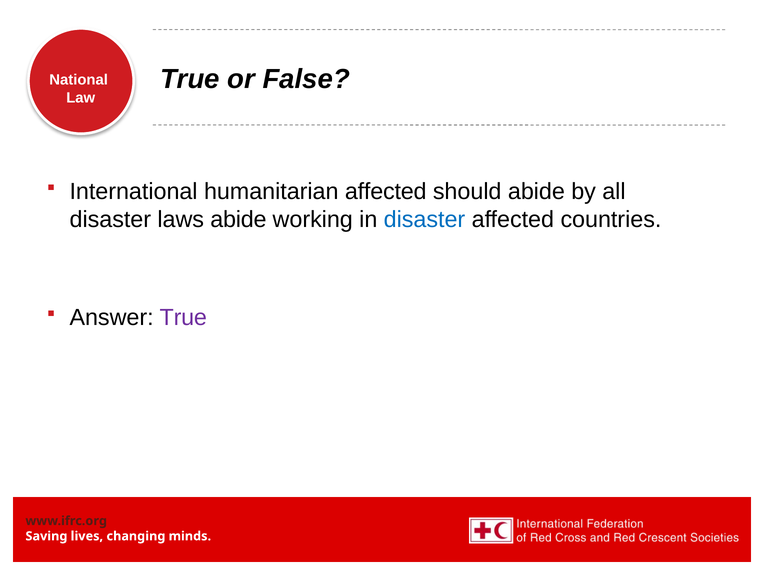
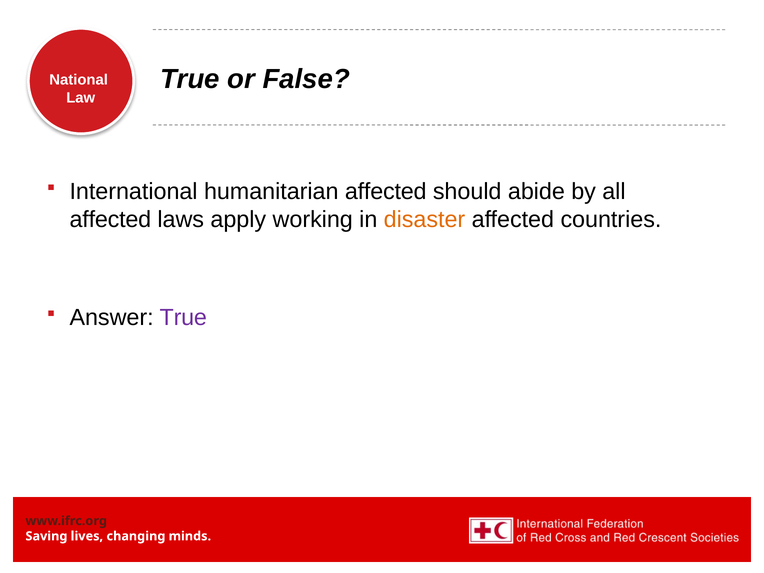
disaster: disaster -> affected (110, 220)
laws abide: abide -> apply (238, 220)
disaster colour: blue -> orange (424, 220)
